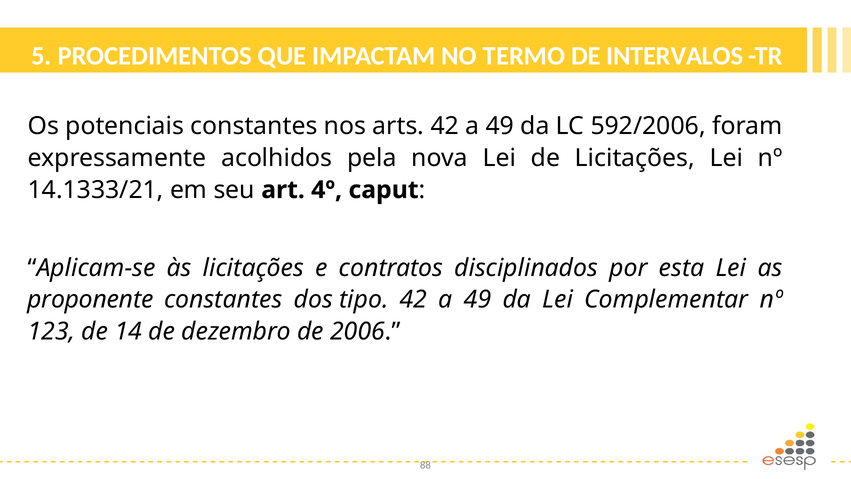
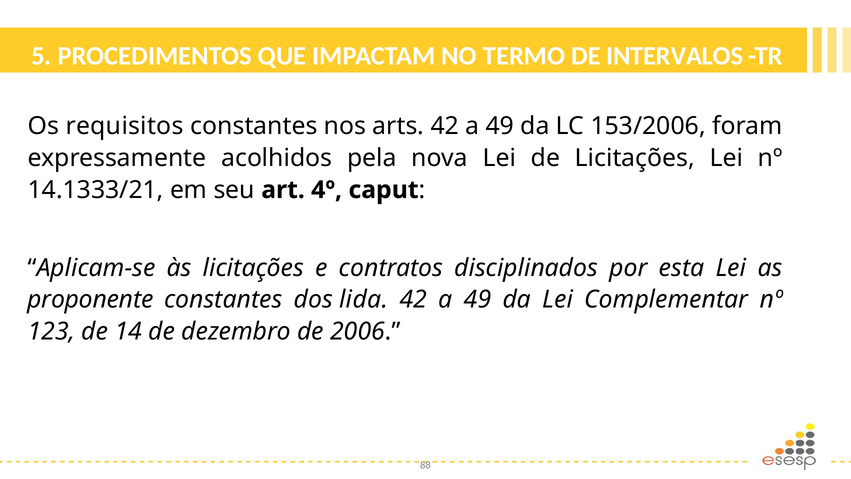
potenciais: potenciais -> requisitos (125, 126)
592/2006: 592/2006 -> 153/2006 (648, 126)
tipo: tipo -> lida (364, 300)
